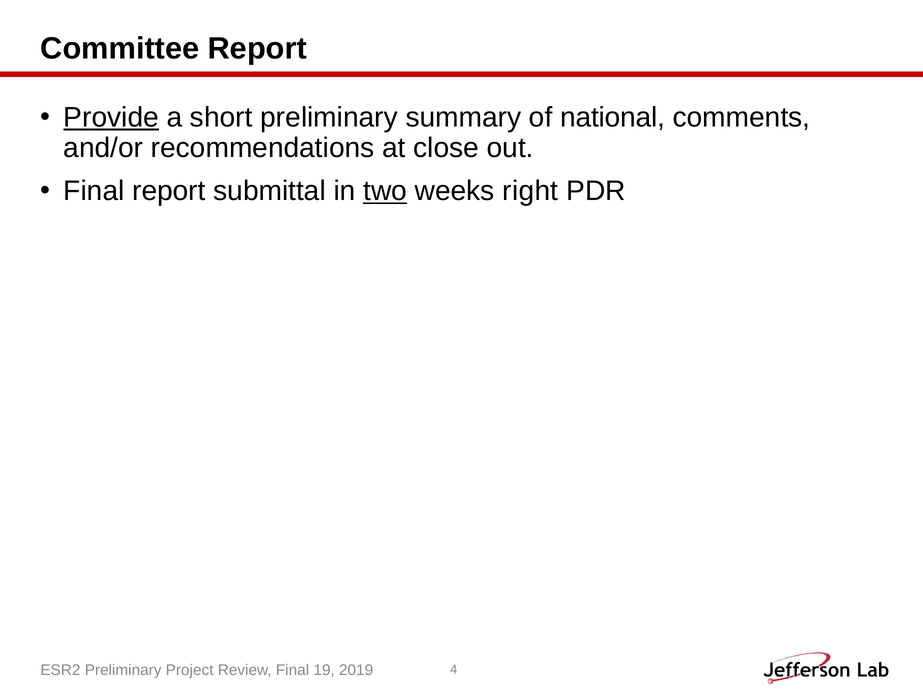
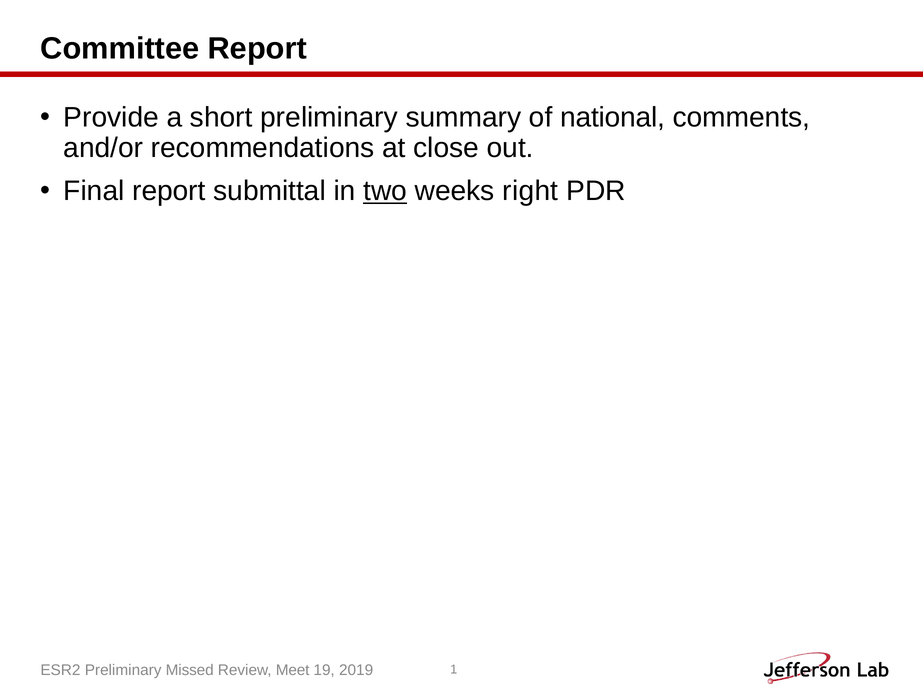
Provide underline: present -> none (111, 117)
Project: Project -> Missed (190, 670)
Review Final: Final -> Meet (293, 670)
4: 4 -> 1 (454, 669)
